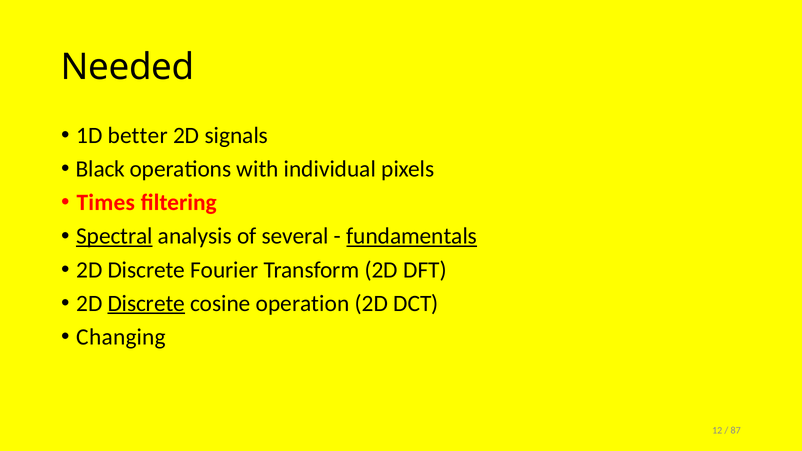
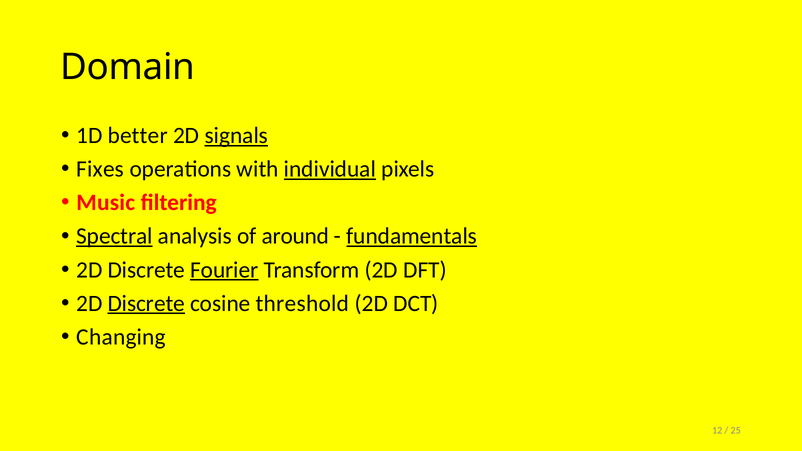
Needed: Needed -> Domain (128, 67)
signals underline: none -> present (236, 136)
Black: Black -> Fixes (100, 169)
individual underline: none -> present (330, 169)
Times: Times -> Music (106, 203)
several: several -> around (295, 236)
Fourier underline: none -> present (224, 270)
operation: operation -> threshold (302, 303)
87: 87 -> 25 (736, 431)
